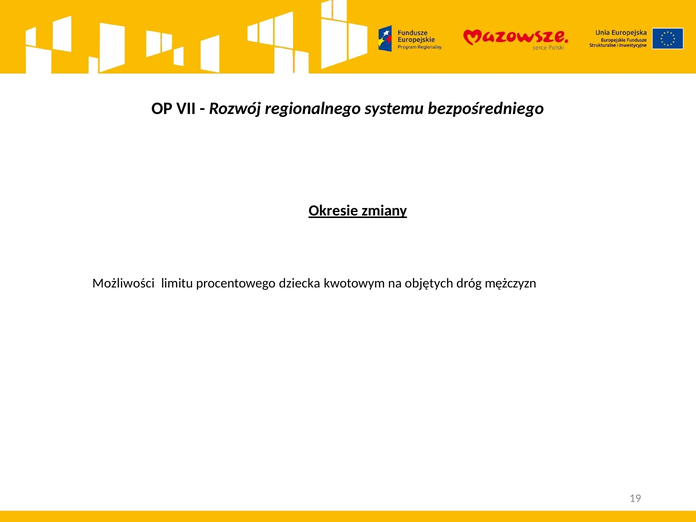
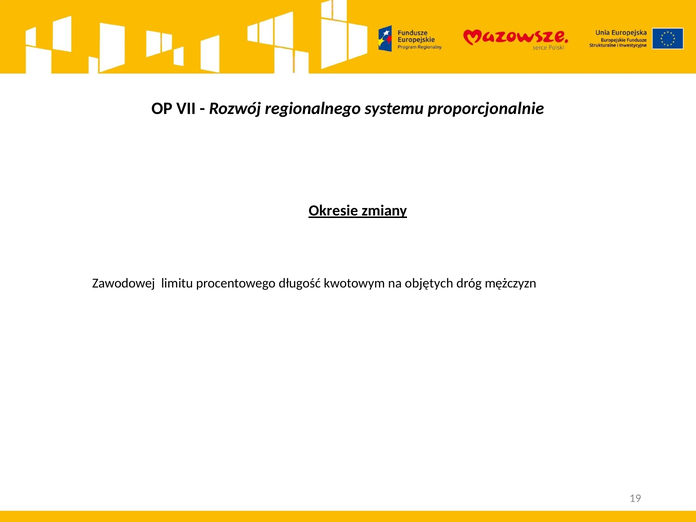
bezpośredniego: bezpośredniego -> proporcjonalnie (486, 108)
Możliwości: Możliwości -> Zawodowej (124, 283)
dziecka: dziecka -> długość (300, 283)
